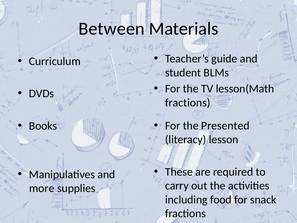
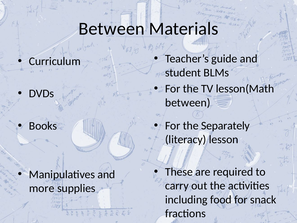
fractions: fractions -> between (188, 103)
Presented: Presented -> Separately (225, 126)
